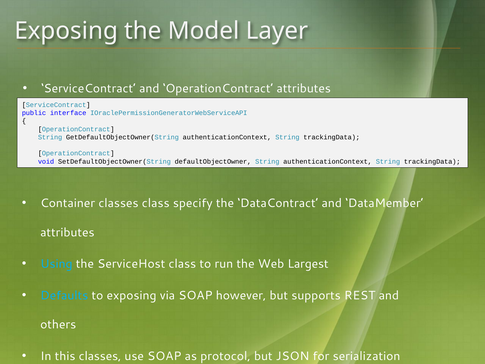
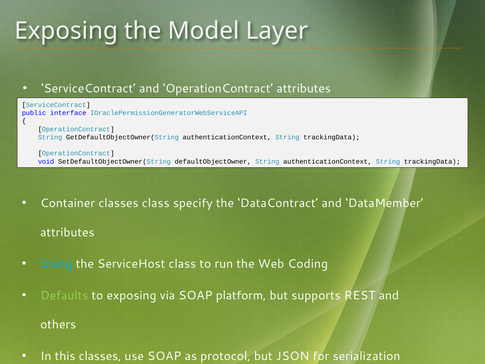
Largest: Largest -> Coding (308, 264)
Defaults colour: light blue -> light green (64, 295)
however: however -> platform (241, 295)
